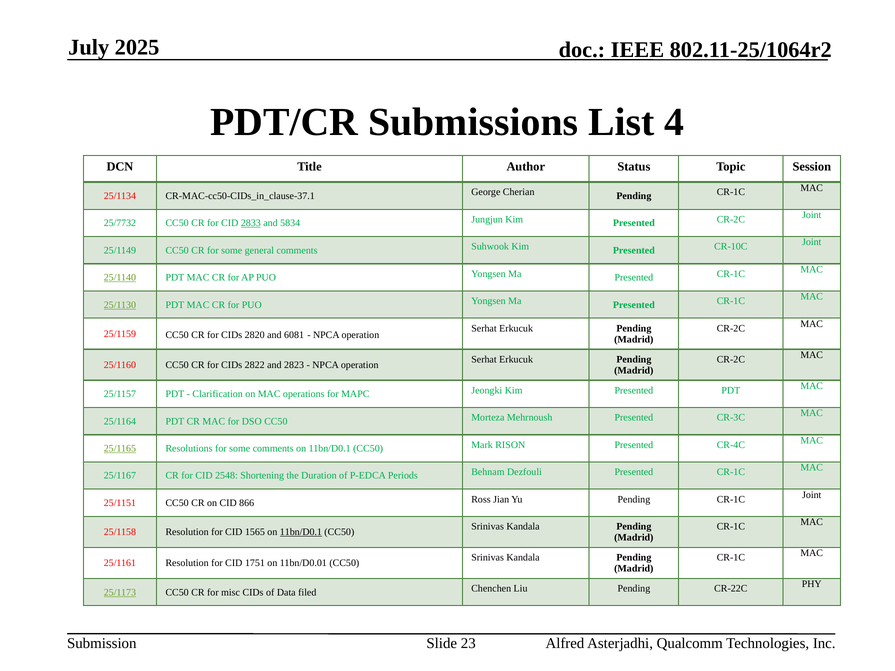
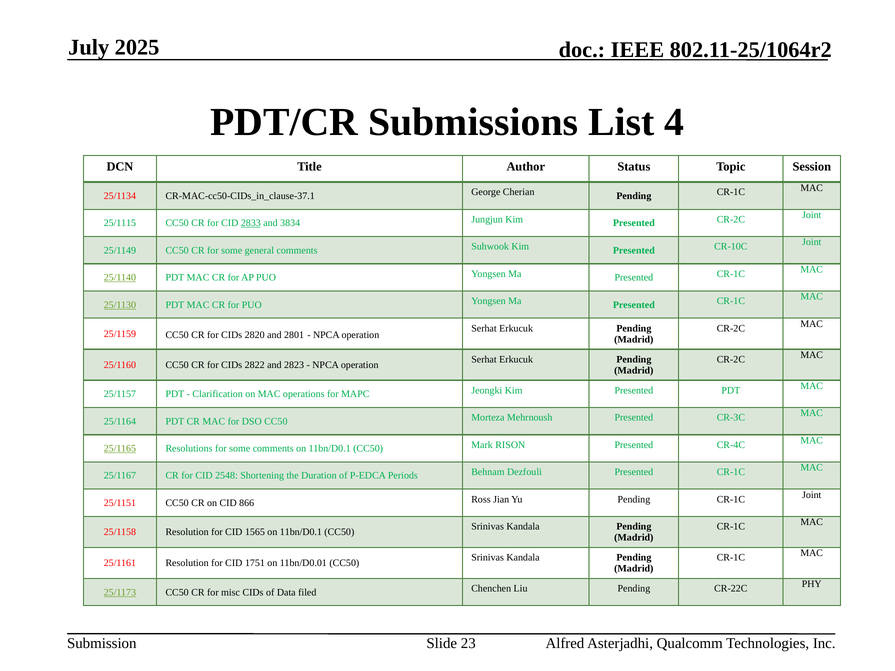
25/7732: 25/7732 -> 25/1115 (120, 223)
5834: 5834 -> 3834 (290, 223)
6081: 6081 -> 2801 (294, 335)
11bn/D0.1 underline: present -> none (301, 532)
